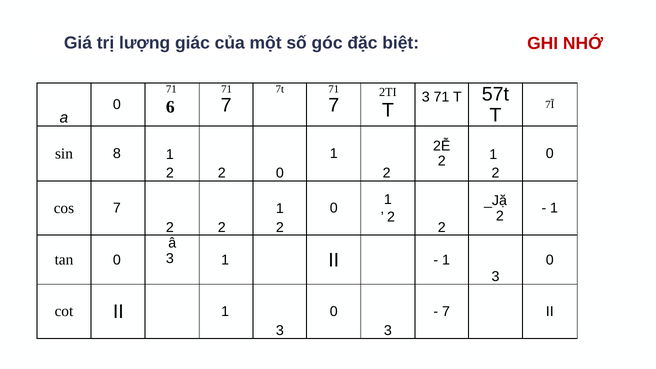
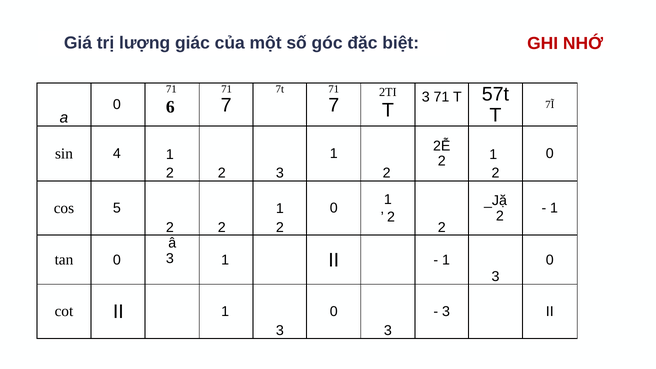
8: 8 -> 4 (117, 154)
2 2 0: 0 -> 3 (280, 173)
cos 7: 7 -> 5 (117, 208)
7: 7 -> 3 (446, 312)
